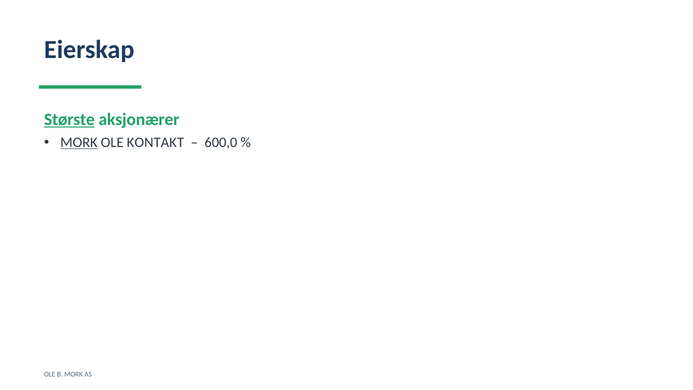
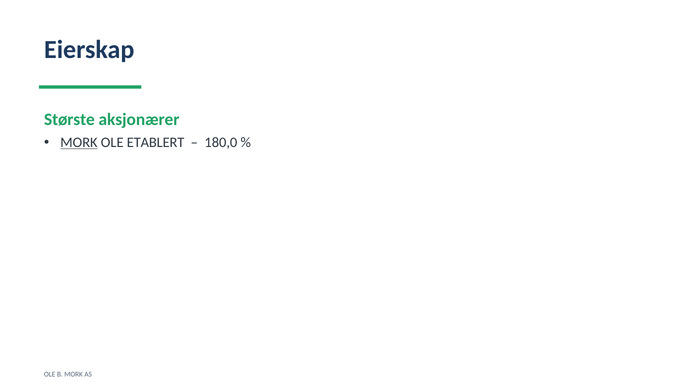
Største underline: present -> none (69, 119)
KONTAKT: KONTAKT -> ETABLERT (156, 143)
600,0: 600,0 -> 180,0 (221, 143)
